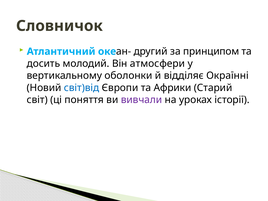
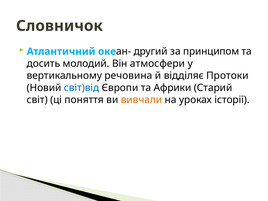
оболонки: оболонки -> речовина (128, 76)
Окраїнні: Окраїнні -> Протоки (227, 76)
вивчали colour: purple -> orange (141, 100)
